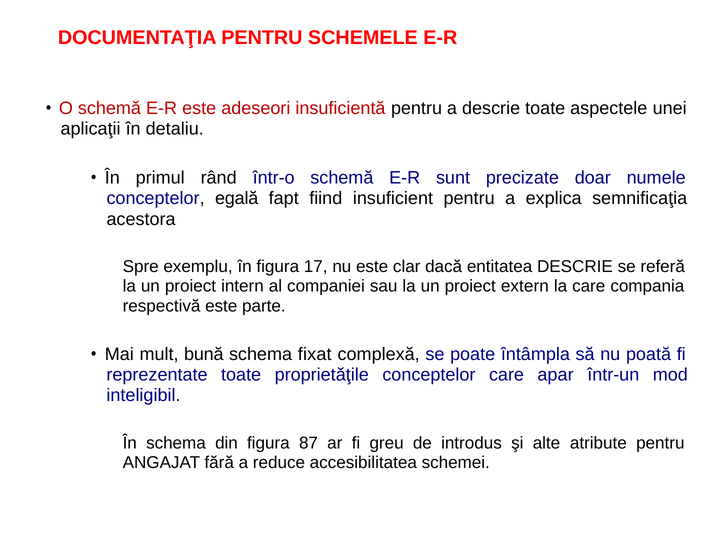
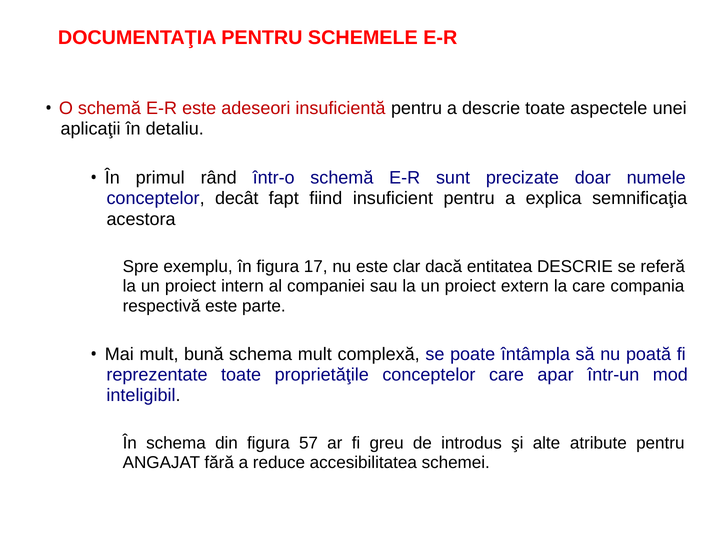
egală: egală -> decât (237, 198)
schema fixat: fixat -> mult (315, 354)
87: 87 -> 57 (308, 443)
